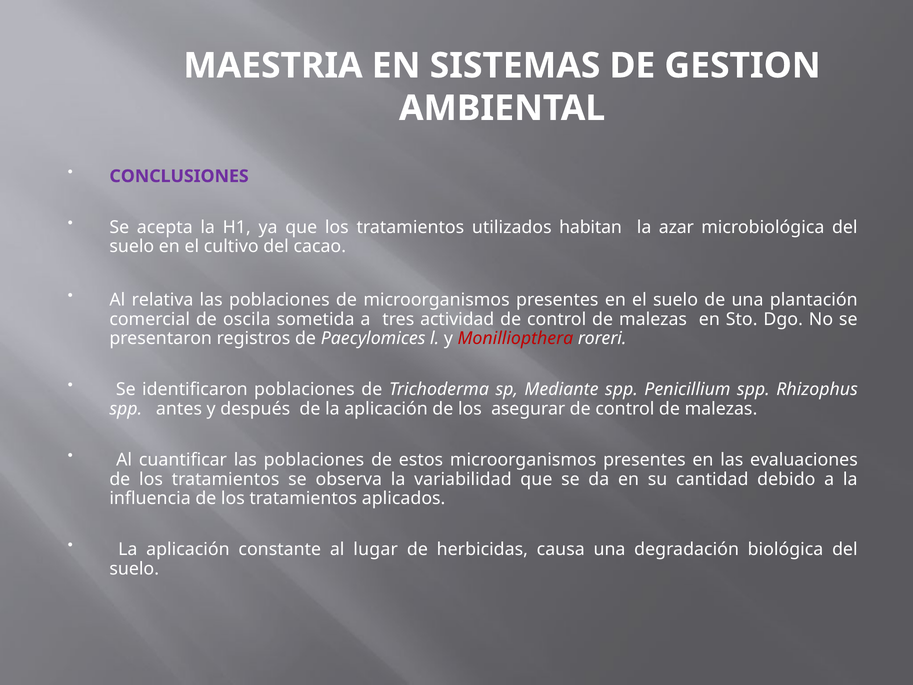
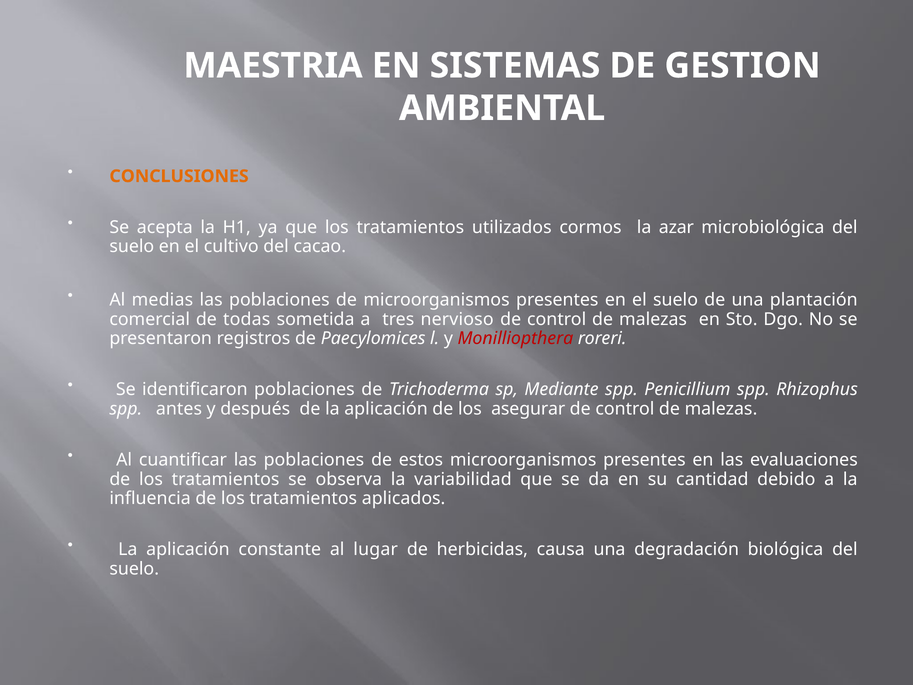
CONCLUSIONES colour: purple -> orange (179, 176)
habitan: habitan -> cormos (590, 227)
relativa: relativa -> medias (162, 300)
oscila: oscila -> todas (247, 319)
actividad: actividad -> nervioso (457, 319)
